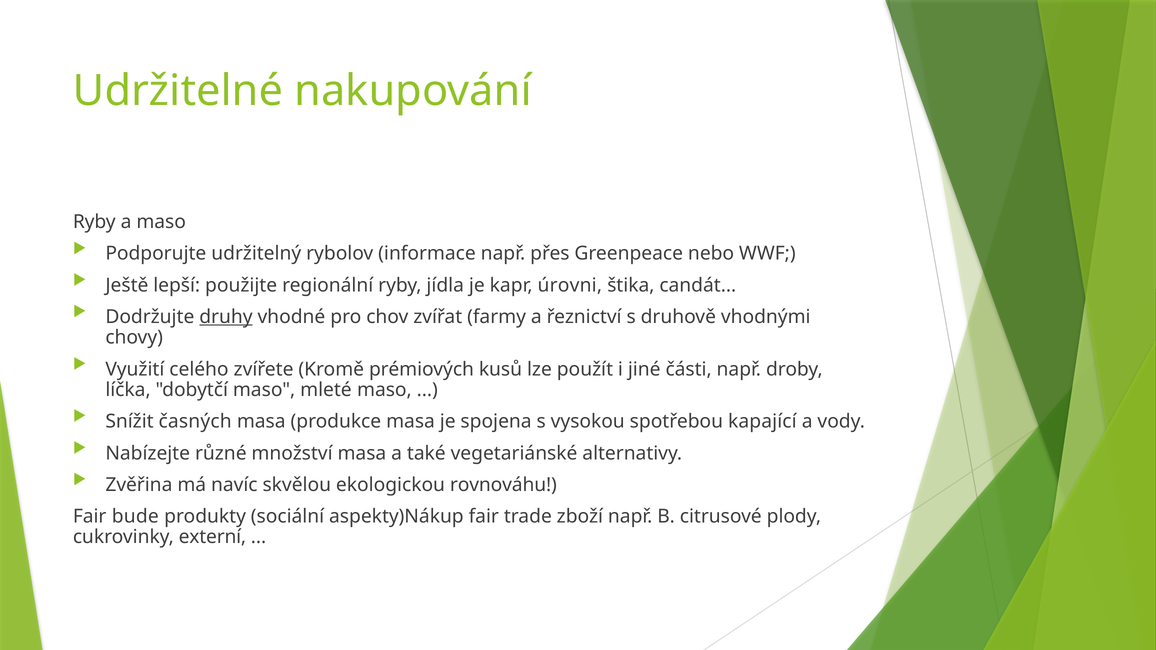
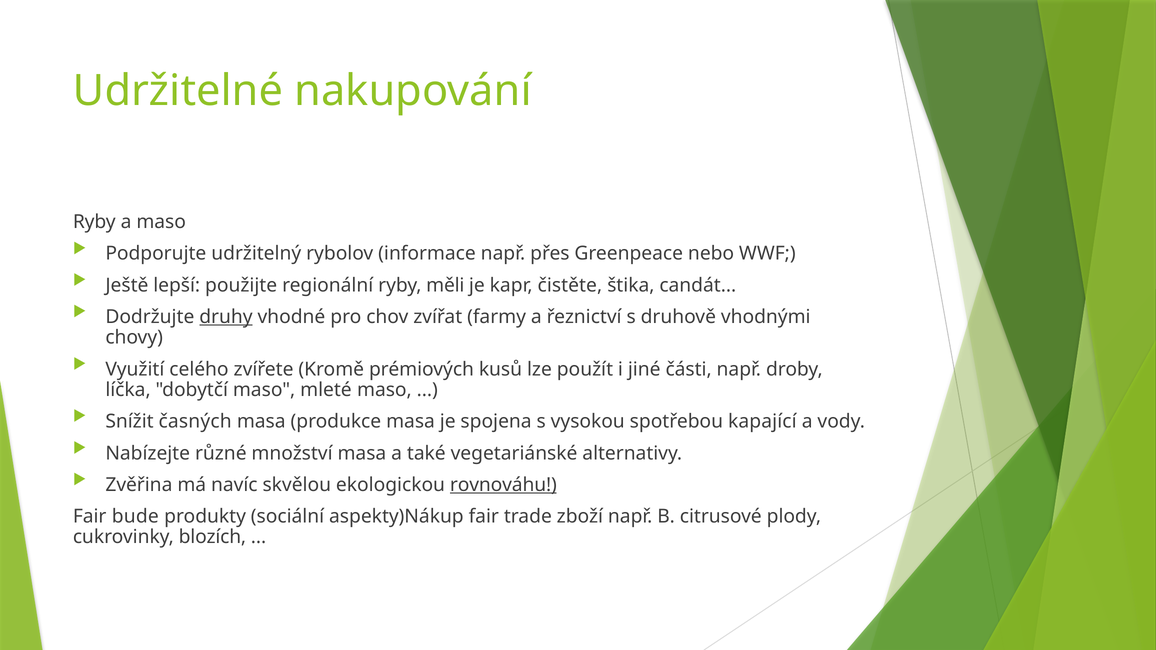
jídla: jídla -> měli (445, 285)
úrovni: úrovni -> čistěte (570, 285)
rovnováhu underline: none -> present (503, 485)
externí: externí -> blozích (212, 537)
